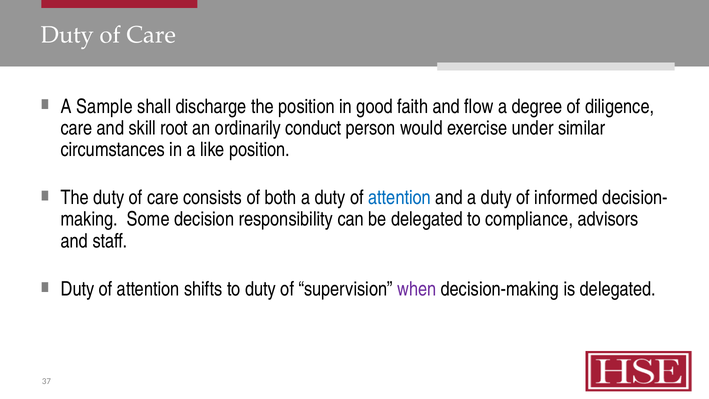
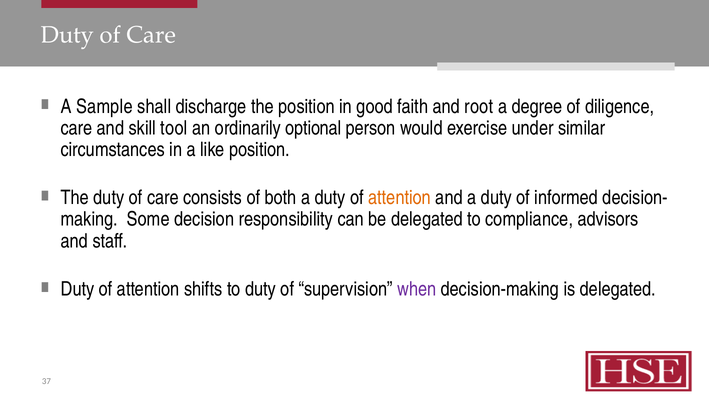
flow: flow -> root (479, 106)
root: root -> tool (174, 128)
conduct: conduct -> optional (313, 128)
attention colour: blue -> orange (400, 198)
